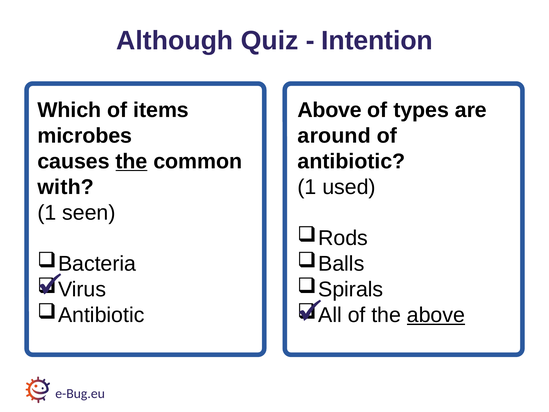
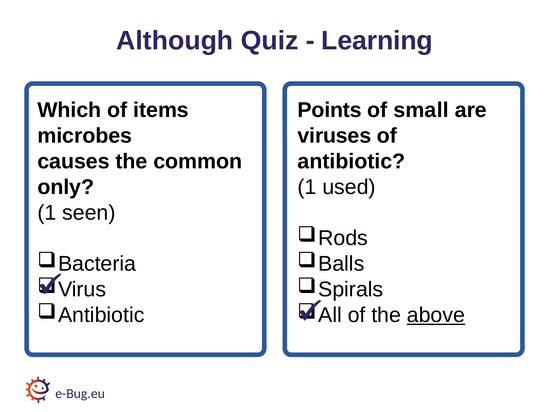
Intention: Intention -> Learning (377, 41)
Above: Above -> Points (330, 110)
types: types -> small (421, 110)
around: around -> viruses (334, 136)
the underline: present -> none (132, 161)
with: with -> only (66, 187)
